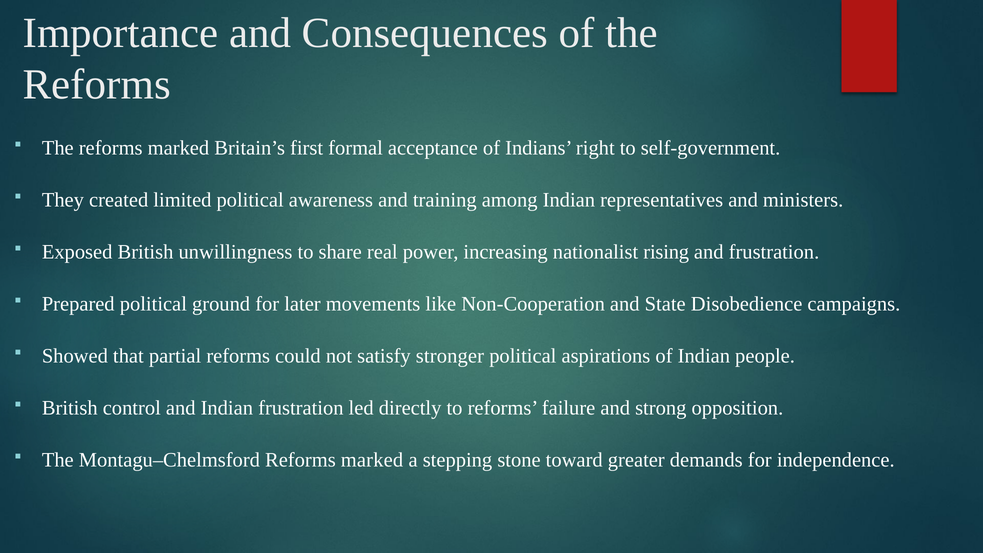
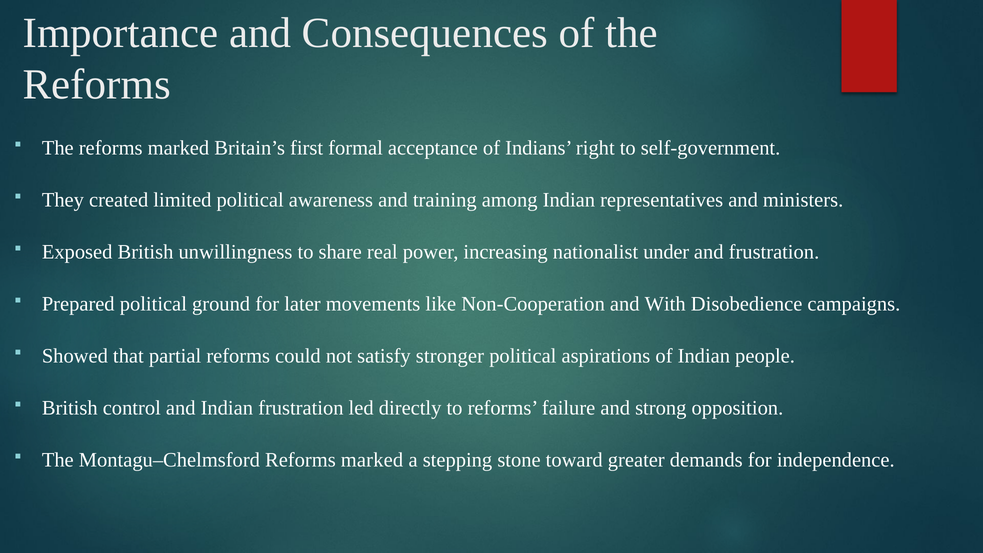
rising: rising -> under (666, 252)
State: State -> With (665, 304)
